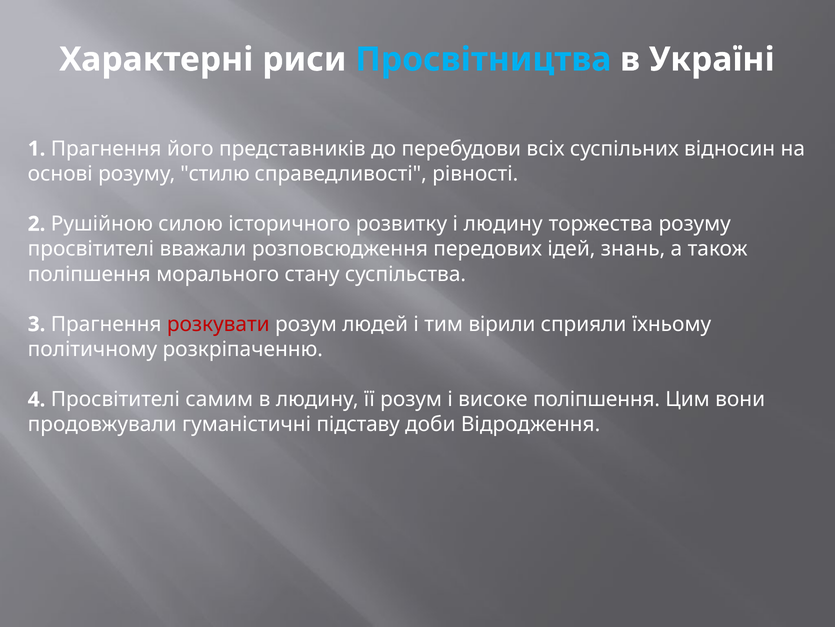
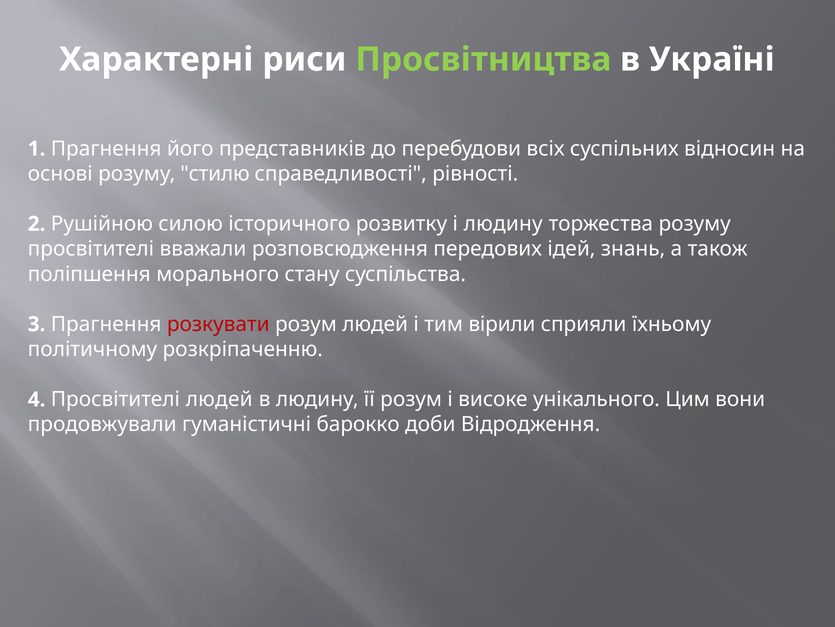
Просвітництва colour: light blue -> light green (483, 59)
Просвітителі самим: самим -> людей (219, 399)
високе поліпшення: поліпшення -> унiкального (596, 399)
пiдставу: пiдставу -> барокко (358, 424)
